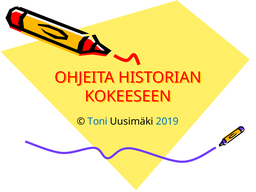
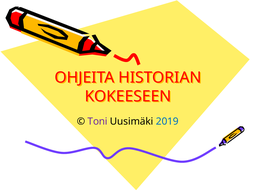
Toni colour: blue -> purple (98, 121)
